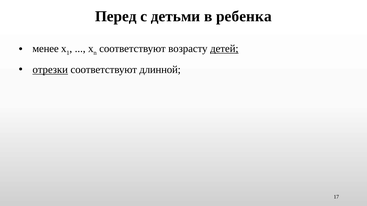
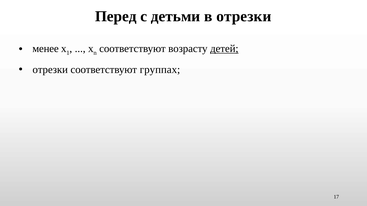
в ребенка: ребенка -> отрезки (244, 16)
отрезки underline: present -> none (50, 70)
длинной: длинной -> группах (160, 70)
